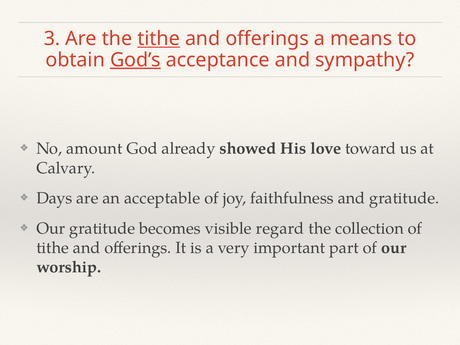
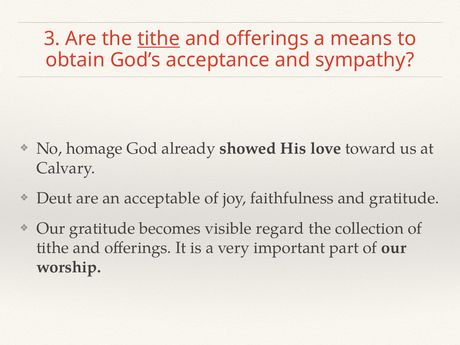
God’s underline: present -> none (135, 60)
amount: amount -> homage (94, 149)
Days: Days -> Deut (54, 198)
